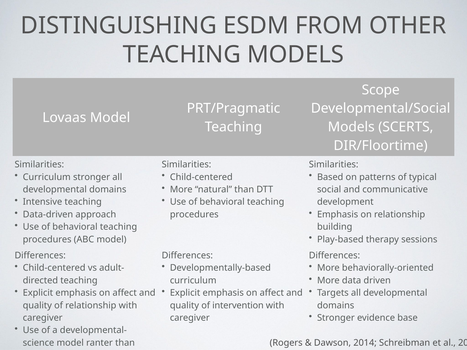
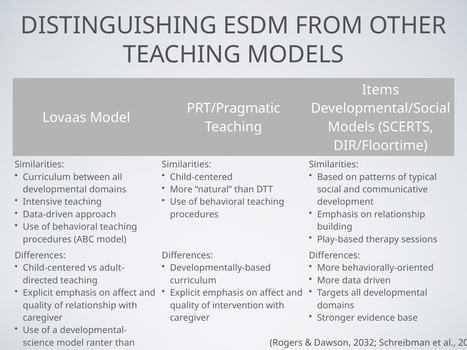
Scope: Scope -> Items (381, 90)
Curriculum stronger: stronger -> between (92, 177)
2014: 2014 -> 2032 (365, 343)
